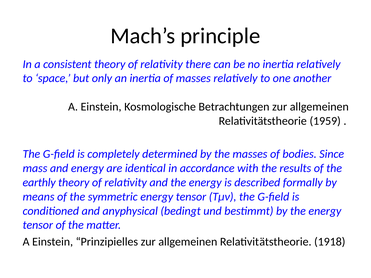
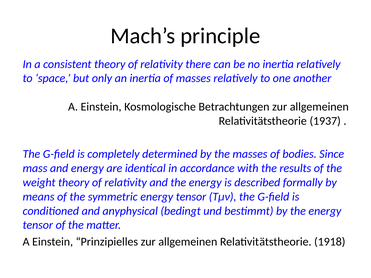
1959: 1959 -> 1937 (325, 121)
earthly: earthly -> weight (39, 183)
